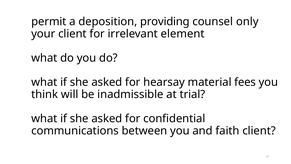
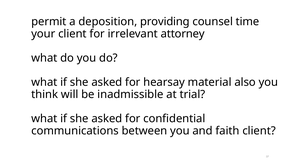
only: only -> time (247, 22)
element: element -> attorney (183, 34)
fees: fees -> also (245, 82)
